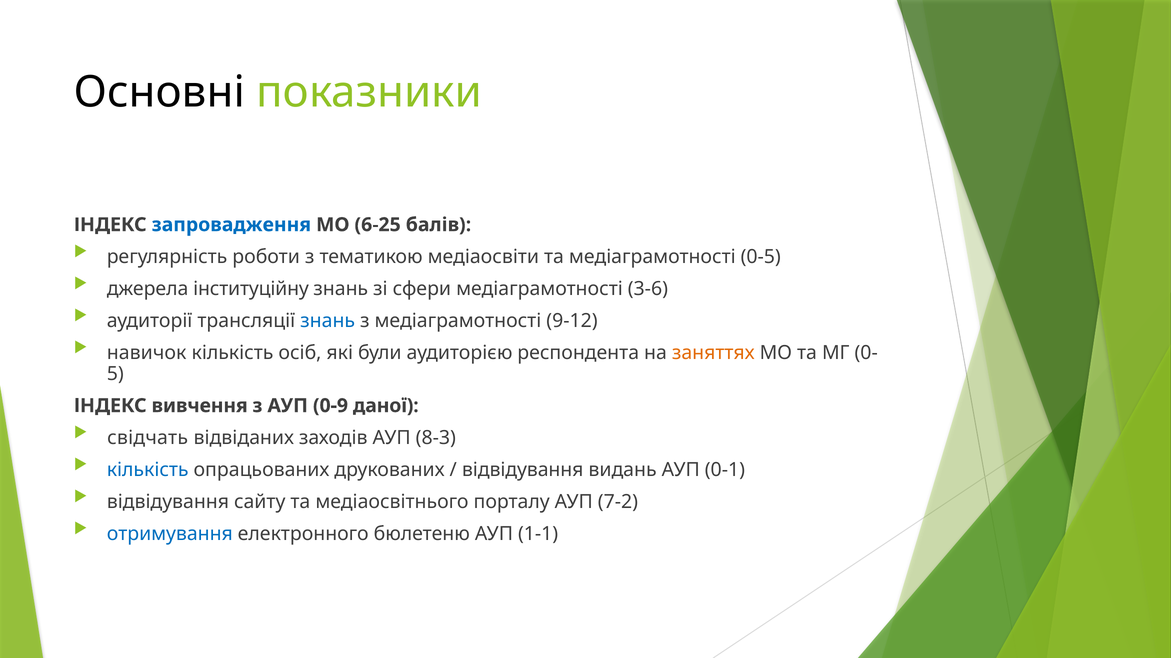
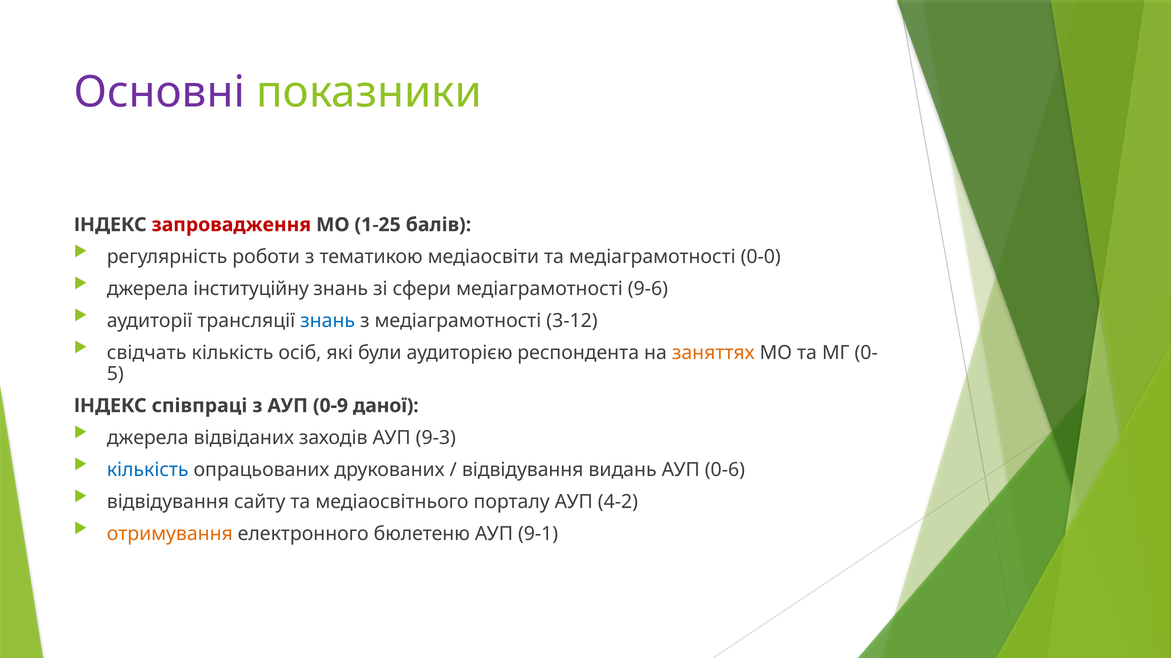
Основні colour: black -> purple (159, 92)
запровадження colour: blue -> red (231, 225)
6-25: 6-25 -> 1-25 (378, 225)
0-5: 0-5 -> 0-0 (761, 257)
3-6: 3-6 -> 9-6 (648, 289)
9-12: 9-12 -> 3-12 (572, 321)
навичок: навичок -> свідчать (147, 353)
вивчення: вивчення -> співпраці (200, 406)
свідчать: свідчать -> джерела (148, 438)
8-3: 8-3 -> 9-3 (436, 438)
0-1: 0-1 -> 0-6 (725, 470)
7-2: 7-2 -> 4-2 (618, 502)
отримування colour: blue -> orange (170, 534)
1-1: 1-1 -> 9-1 (538, 534)
